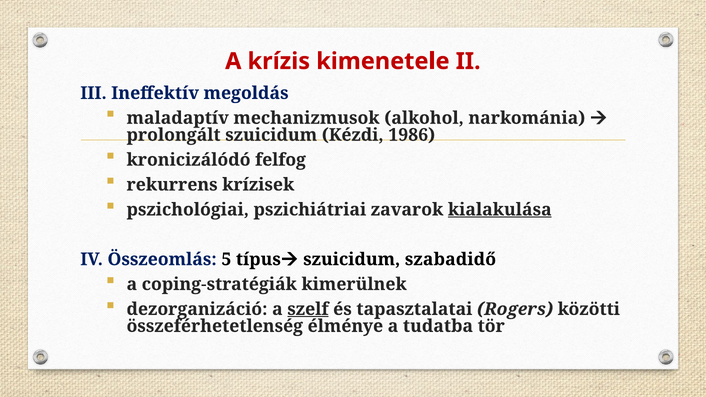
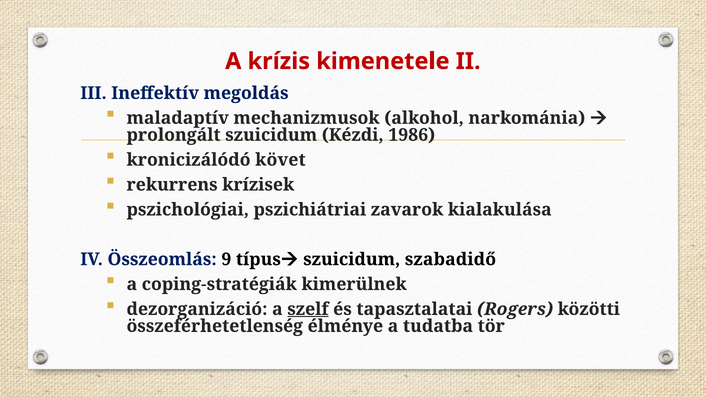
felfog: felfog -> követ (280, 160)
kialakulása underline: present -> none (500, 210)
5: 5 -> 9 (226, 259)
